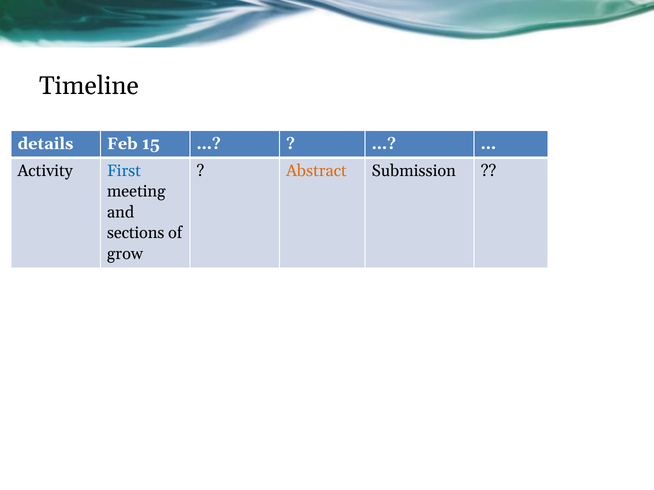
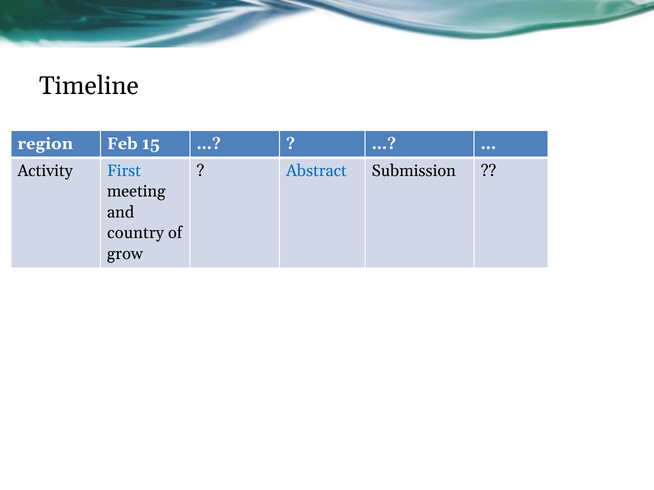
details: details -> region (45, 144)
Abstract colour: orange -> blue (316, 171)
sections: sections -> country (136, 233)
